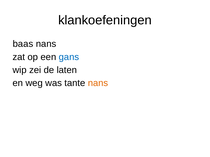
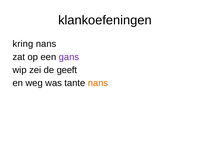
baas: baas -> kring (23, 44)
gans colour: blue -> purple (69, 57)
laten: laten -> geeft (67, 70)
